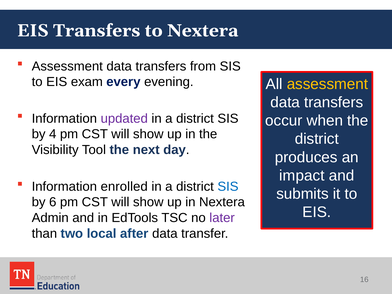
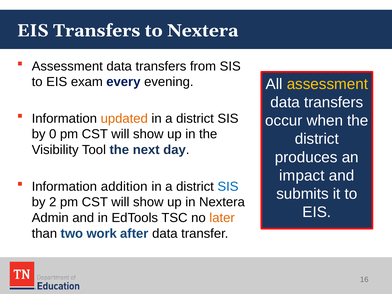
updated colour: purple -> orange (124, 119)
4: 4 -> 0 (53, 134)
enrolled: enrolled -> addition (124, 186)
6: 6 -> 2 (53, 202)
later colour: purple -> orange (222, 218)
local: local -> work (102, 233)
